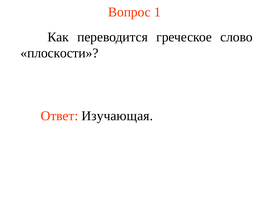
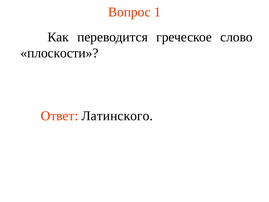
Изучающая: Изучающая -> Латинского (117, 116)
